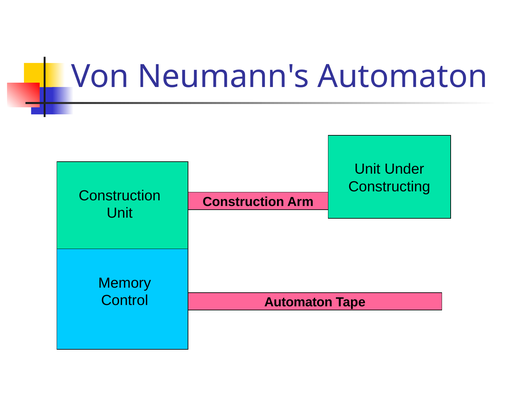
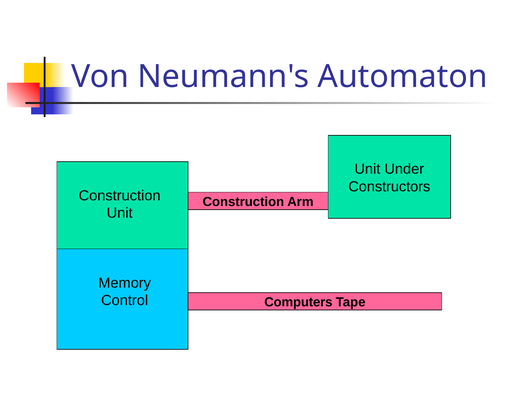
Constructing: Constructing -> Constructors (389, 187)
Automaton: Automaton -> Computers (298, 303)
